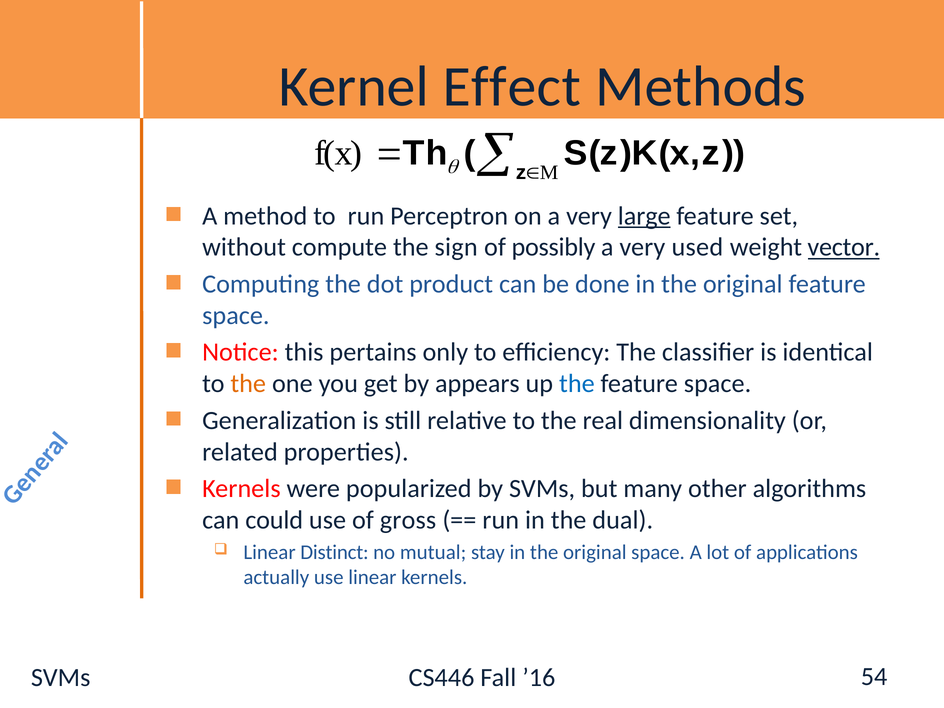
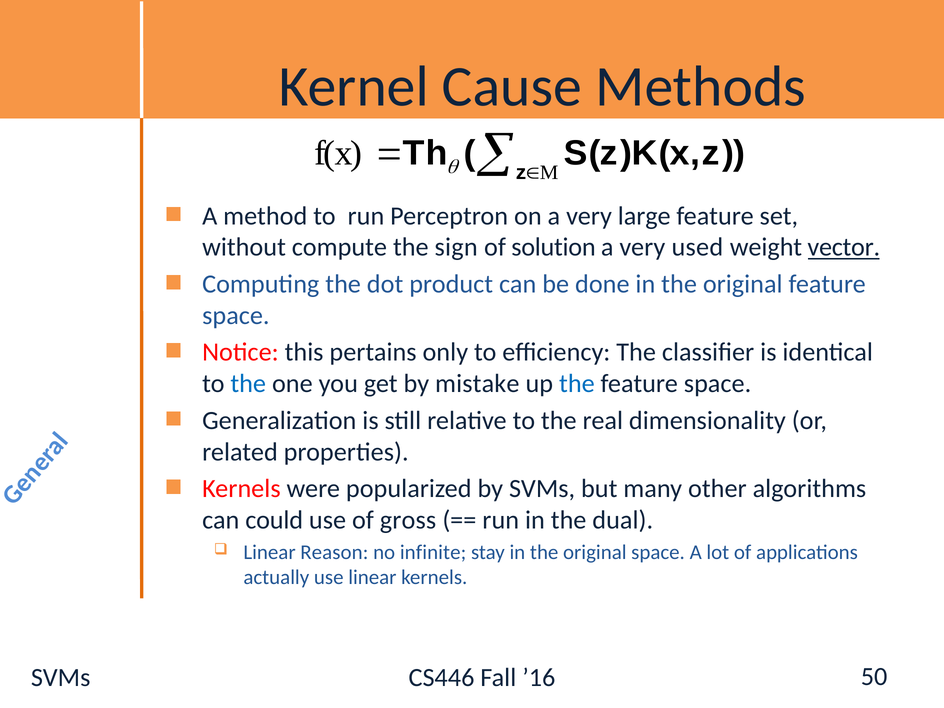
Effect: Effect -> Cause (512, 87)
large underline: present -> none (644, 216)
possibly: possibly -> solution (553, 247)
the colour: orange -> blue (248, 384)
appears: appears -> mistake (477, 384)
Distinct: Distinct -> Reason (334, 552)
mutual: mutual -> infinite (433, 552)
54: 54 -> 50 (874, 677)
